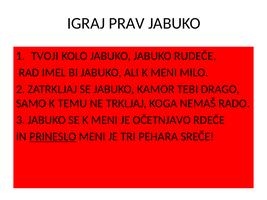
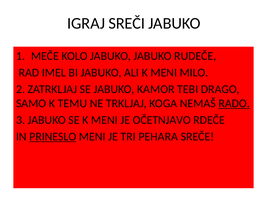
PRAV: PRAV -> SREČI (127, 23)
TVOJI: TVOJI -> MEČE (45, 56)
RADO underline: none -> present (234, 103)
